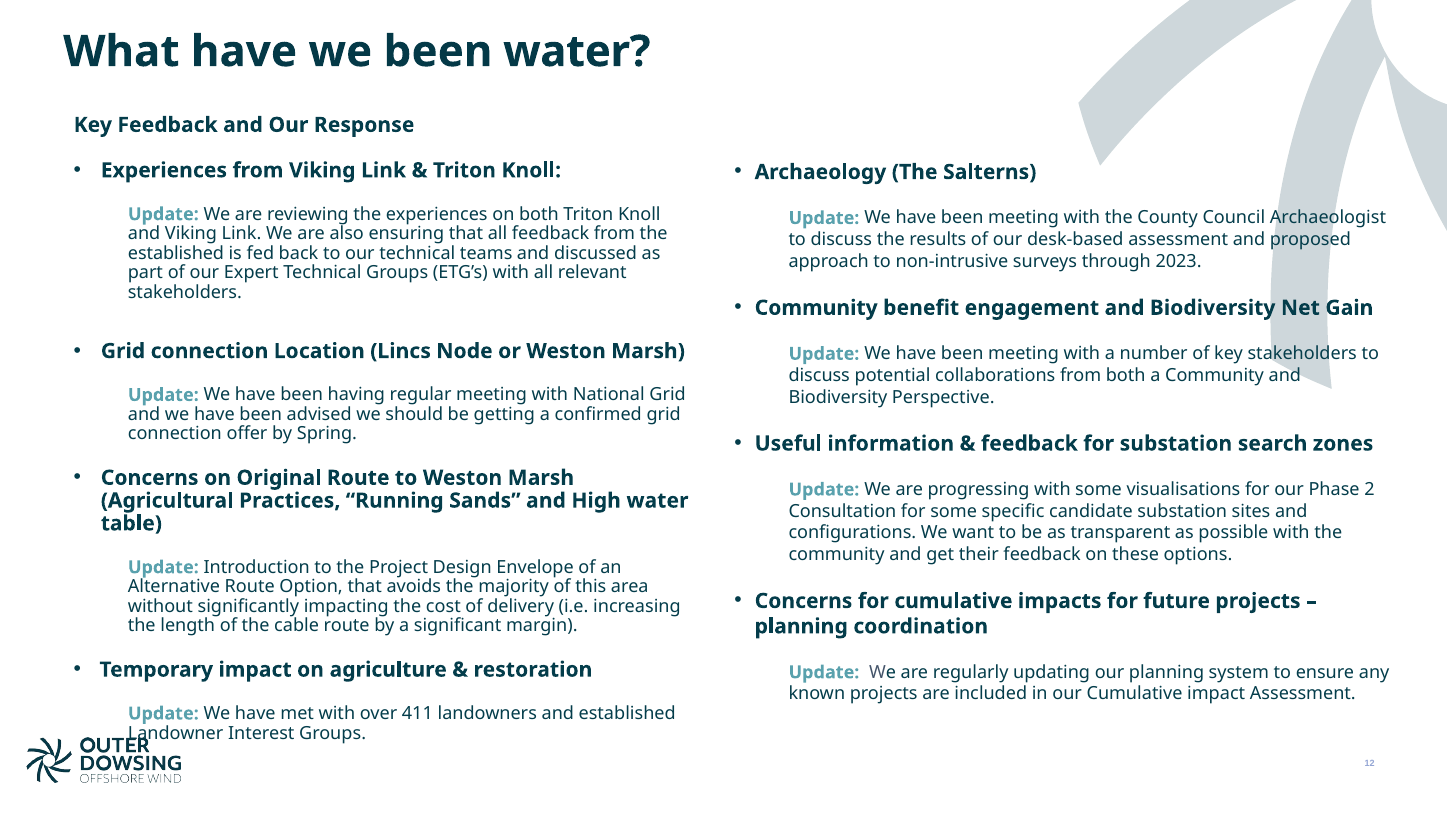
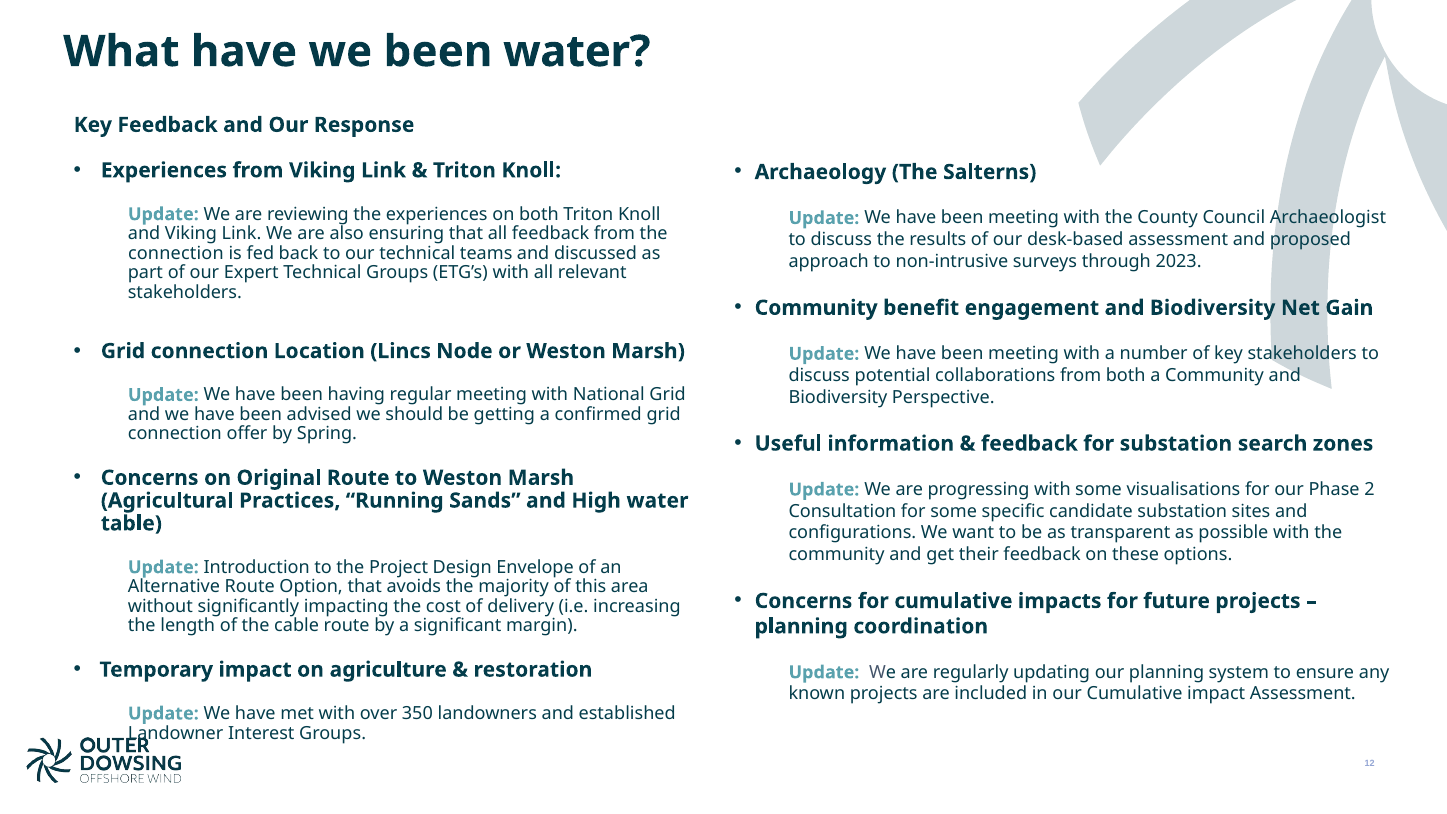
established: established -> connection (176, 253)
411: 411 -> 350 (417, 713)
